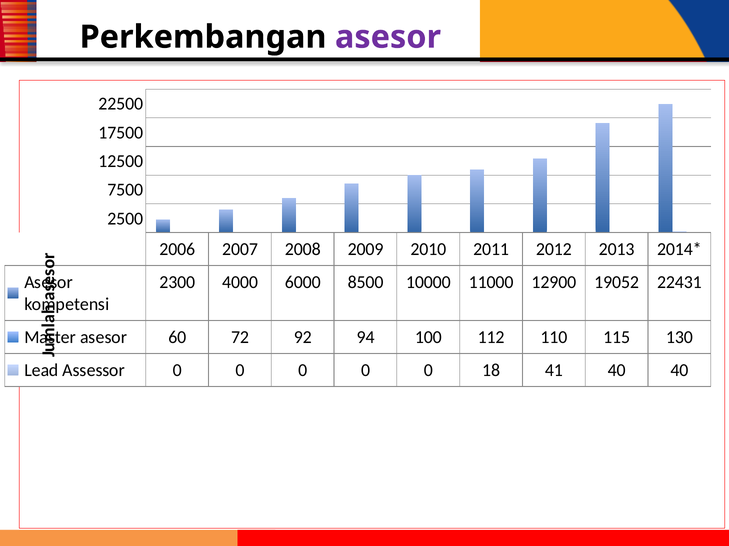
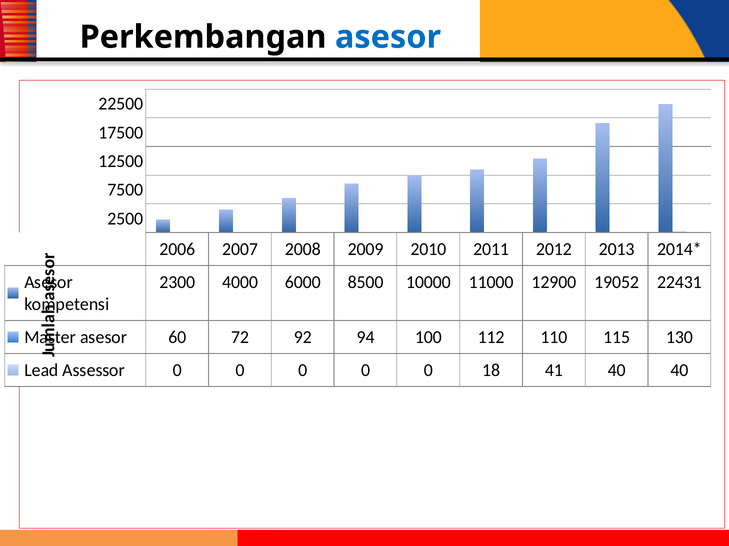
asesor colour: purple -> blue (388, 37)
